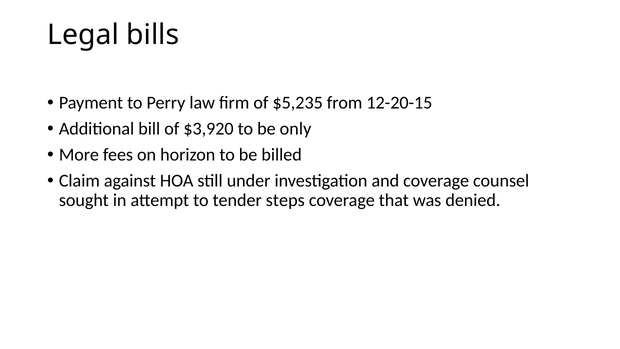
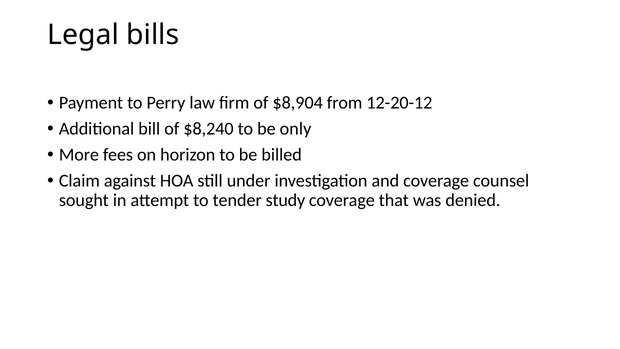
$5,235: $5,235 -> $8,904 (298, 103)
12-20-15: 12-20-15 -> 12-20-12 (399, 103)
$3,920: $3,920 -> $8,240 (209, 129)
steps: steps -> study (285, 200)
